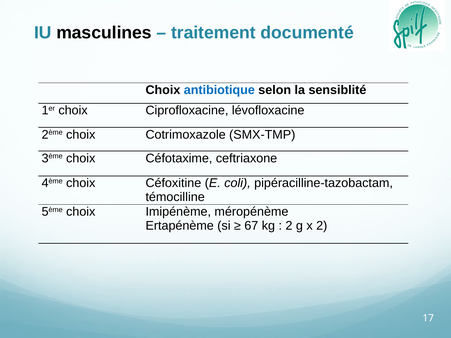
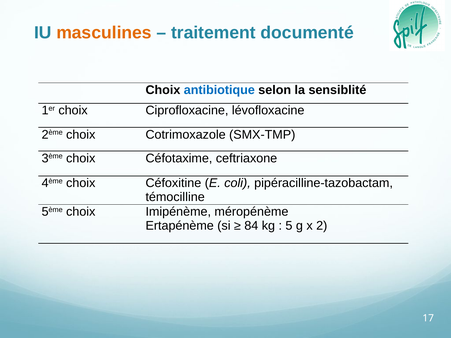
masculines colour: black -> orange (104, 33)
67: 67 -> 84 (251, 226)
2: 2 -> 5 (289, 226)
